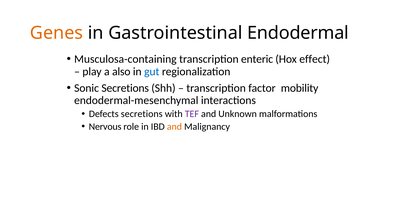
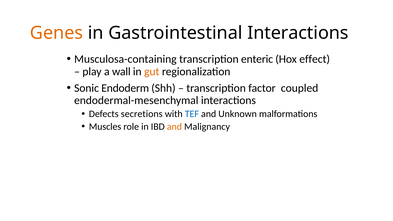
Gastrointestinal Endodermal: Endodermal -> Interactions (298, 33)
also: also -> wall (121, 72)
gut colour: blue -> orange (152, 72)
Sonic Secretions: Secretions -> Endoderm (125, 88)
mobility: mobility -> coupled (300, 88)
TEF colour: purple -> blue (192, 114)
Nervous: Nervous -> Muscles (105, 127)
